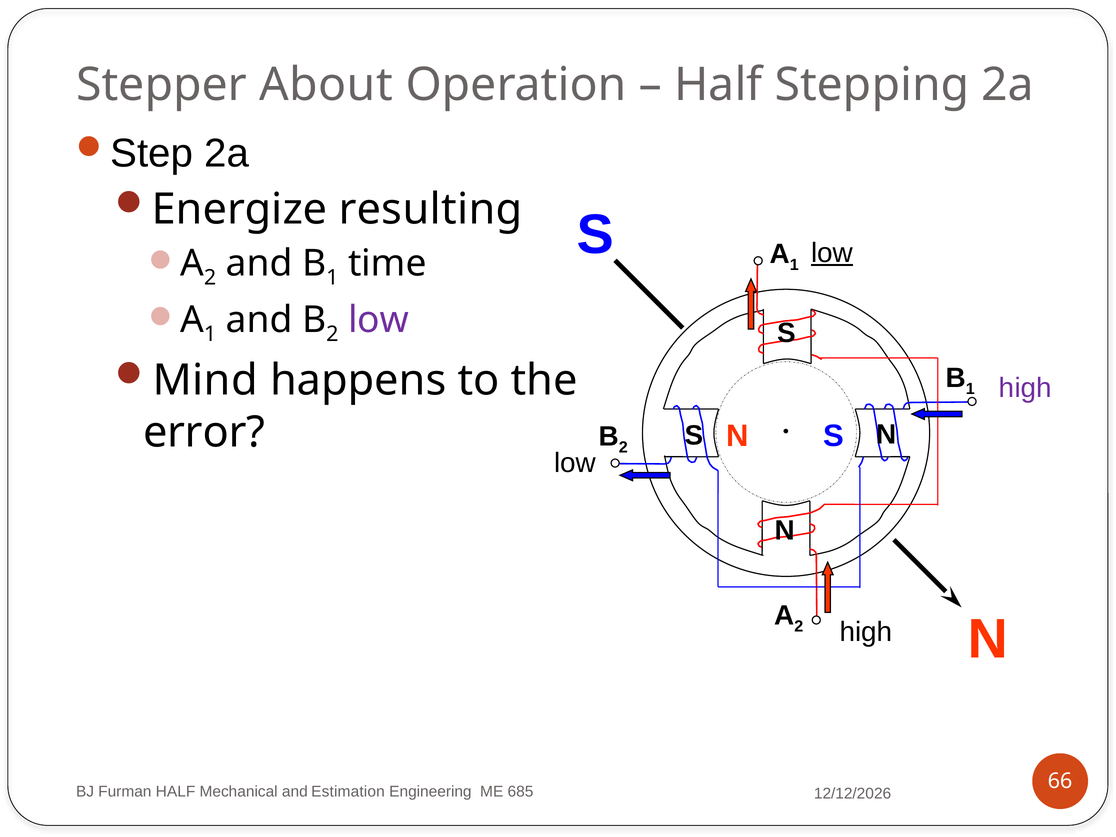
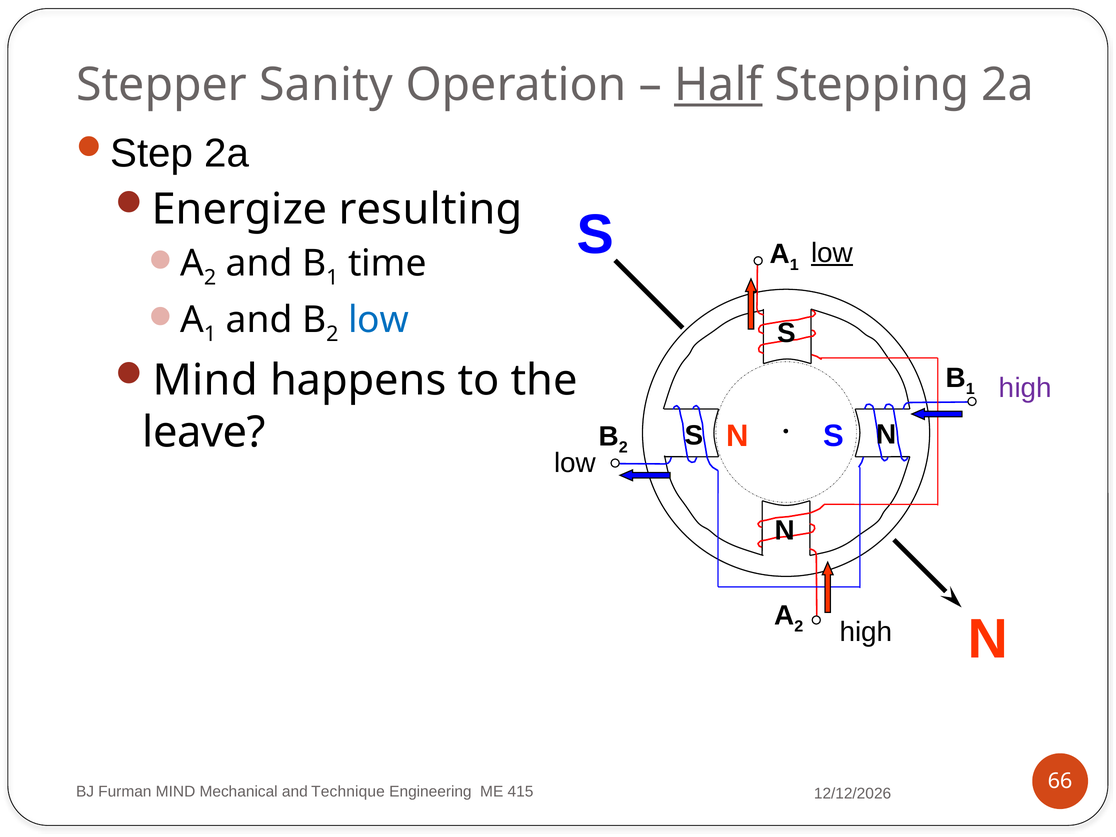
About: About -> Sanity (326, 85)
Half underline: none -> present (718, 85)
low colour: purple -> blue (379, 320)
error: error -> leave (204, 433)
Furman HALF: HALF -> MIND (176, 792)
Estimation: Estimation -> Technique (348, 792)
685: 685 -> 415 (521, 792)
